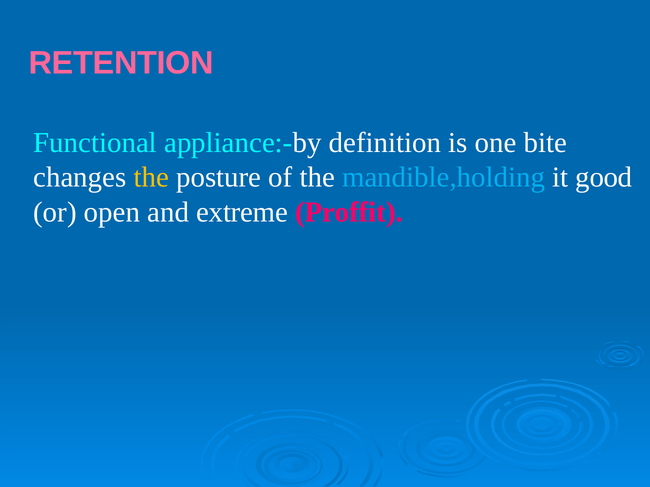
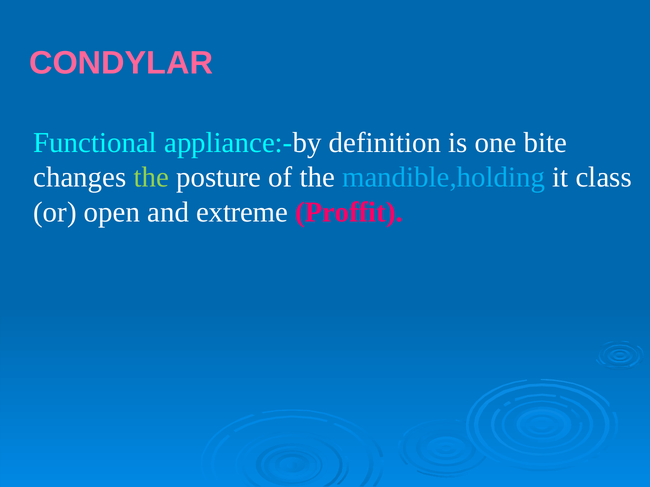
RETENTION: RETENTION -> CONDYLAR (121, 63)
the colour: yellow -> light green (151, 178)
good: good -> class (604, 178)
